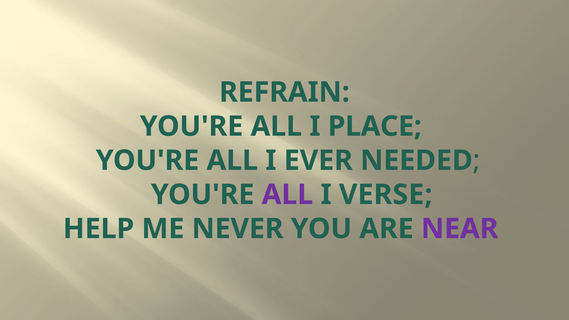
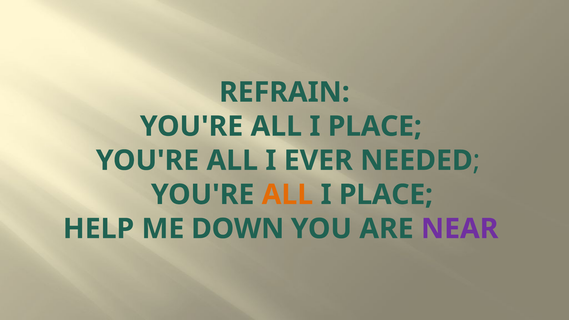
ALL colour: purple -> orange (287, 195)
VERSE: VERSE -> PLACE (386, 195)
NEVER: NEVER -> DOWN (238, 229)
